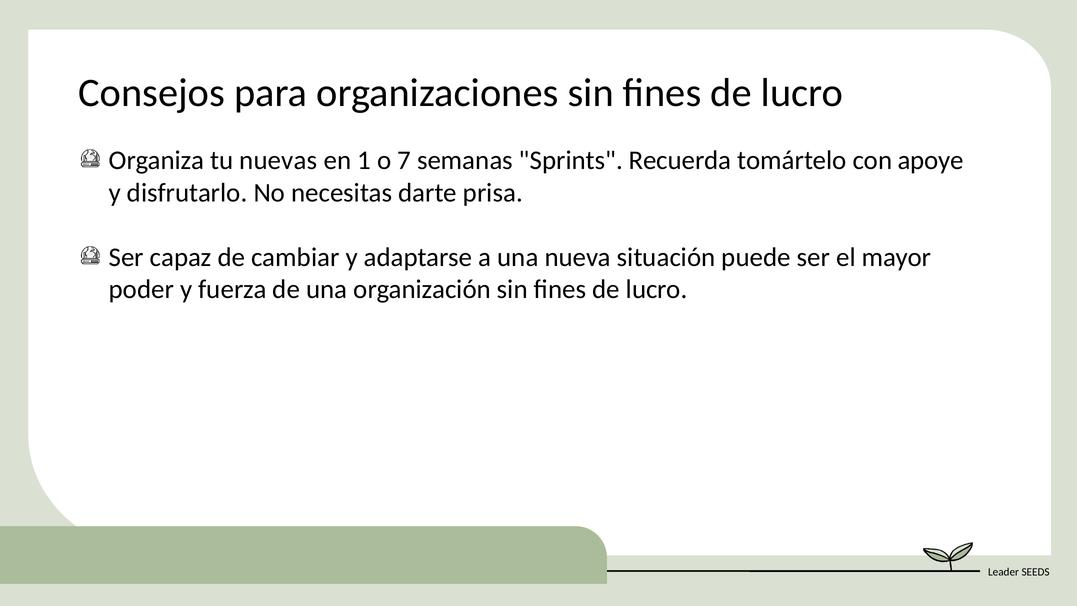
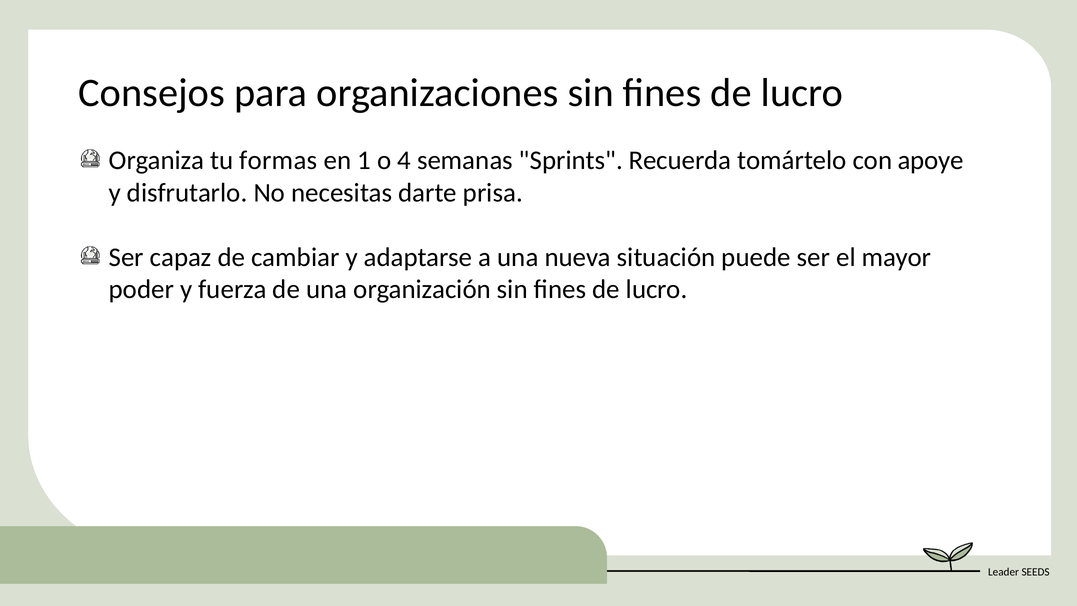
nuevas: nuevas -> formas (278, 160)
7: 7 -> 4 (404, 160)
